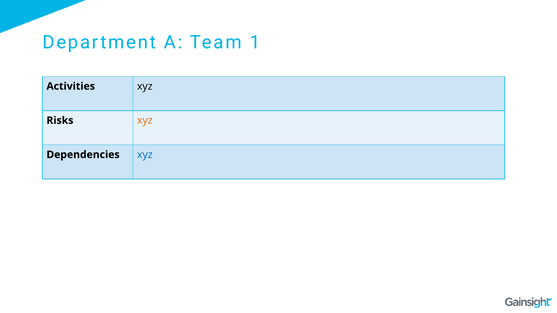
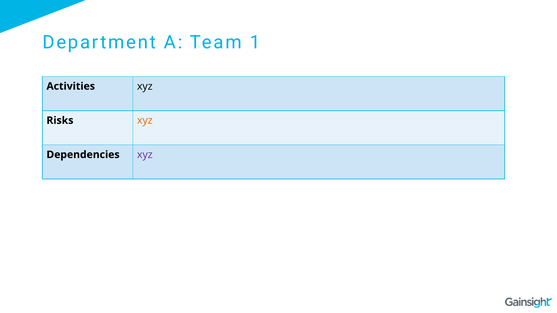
xyz colour: blue -> purple (145, 155)
